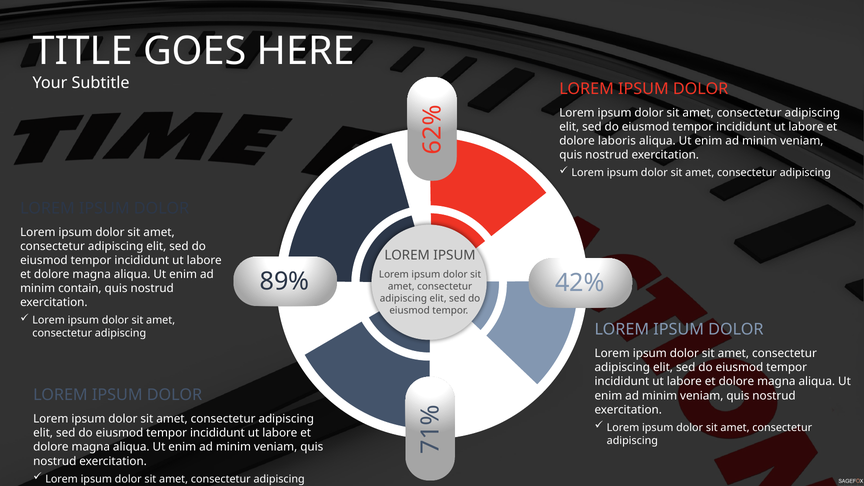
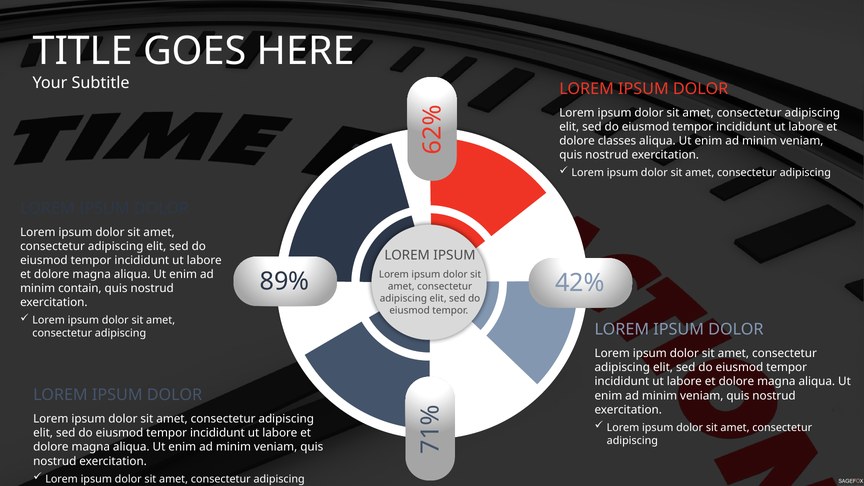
laboris: laboris -> classes (617, 141)
